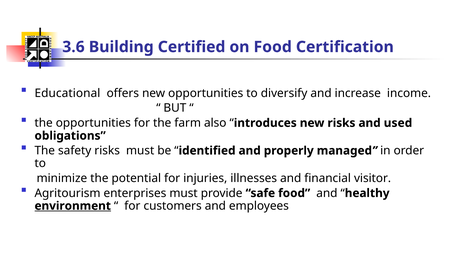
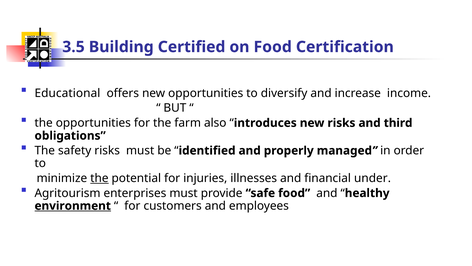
3.6: 3.6 -> 3.5 (73, 47)
used: used -> third (398, 123)
the underline: none -> present (99, 178)
visitor: visitor -> under (372, 178)
